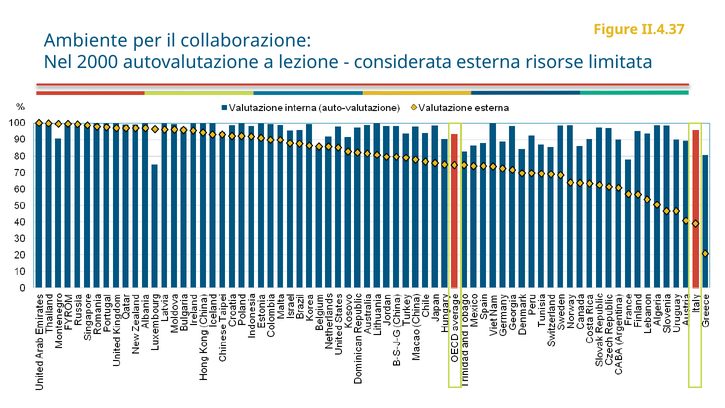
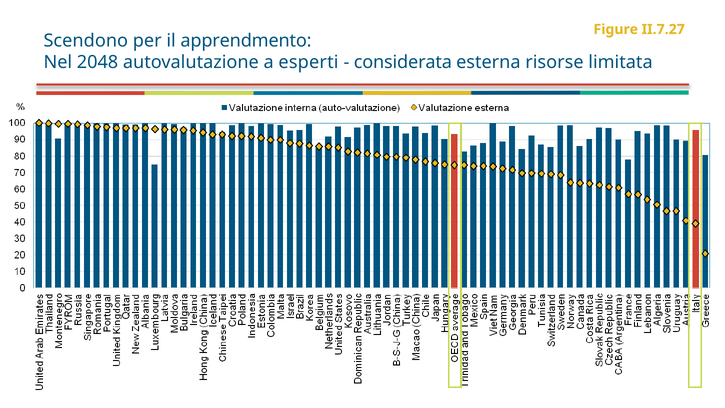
II.4.37: II.4.37 -> II.7.27 (663, 29)
Ambiente: Ambiente -> Scendono (86, 41)
collaborazione: collaborazione -> apprendmento (246, 41)
2000: 2000 -> 2048 (98, 62)
lezione: lezione -> esperti (309, 62)
